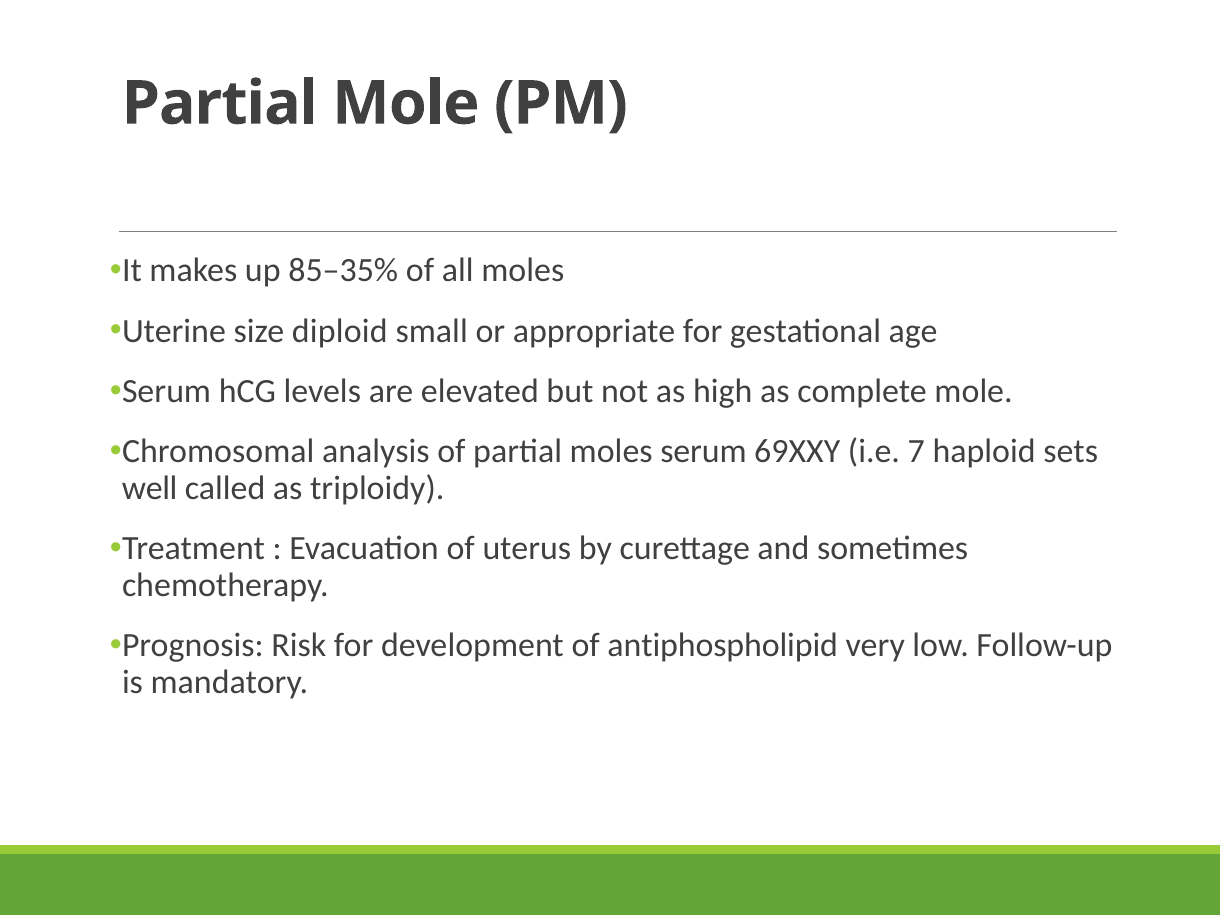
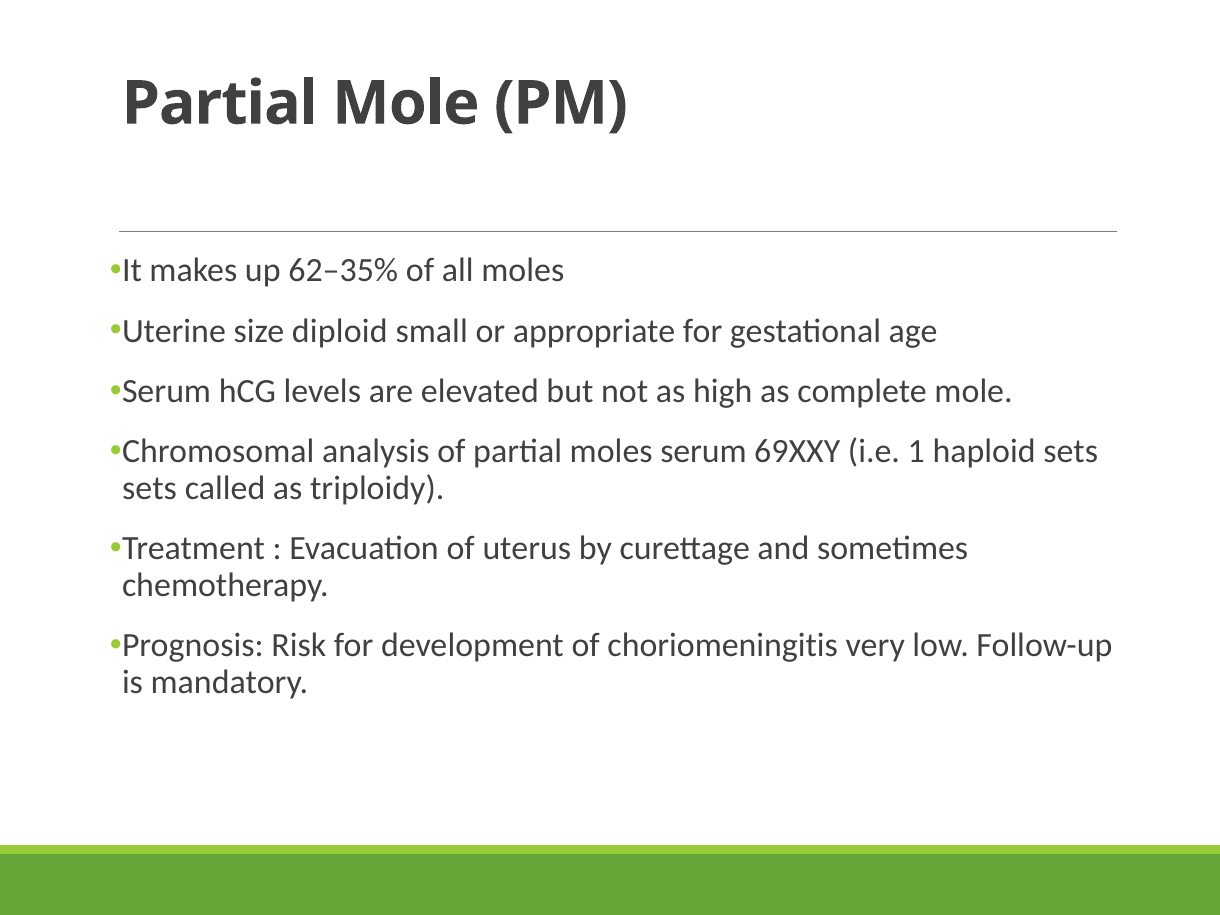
85–35%: 85–35% -> 62–35% (343, 271)
7: 7 -> 1 (916, 452)
well: well -> sets (149, 488)
antiphospholipid: antiphospholipid -> choriomeningitis (723, 646)
